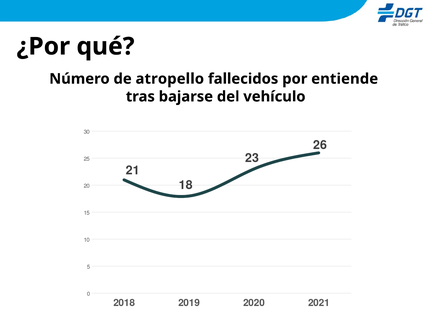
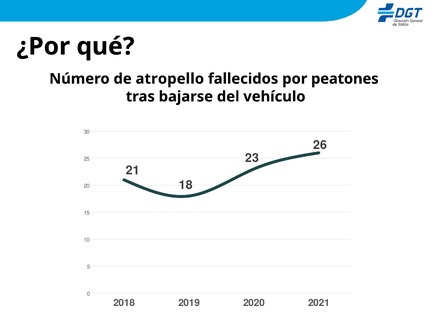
entiende: entiende -> peatones (345, 79)
